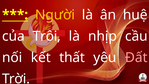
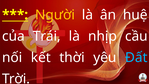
Trôi: Trôi -> Trái (47, 36)
thất: thất -> thời (72, 57)
Đất colour: pink -> light blue (136, 57)
